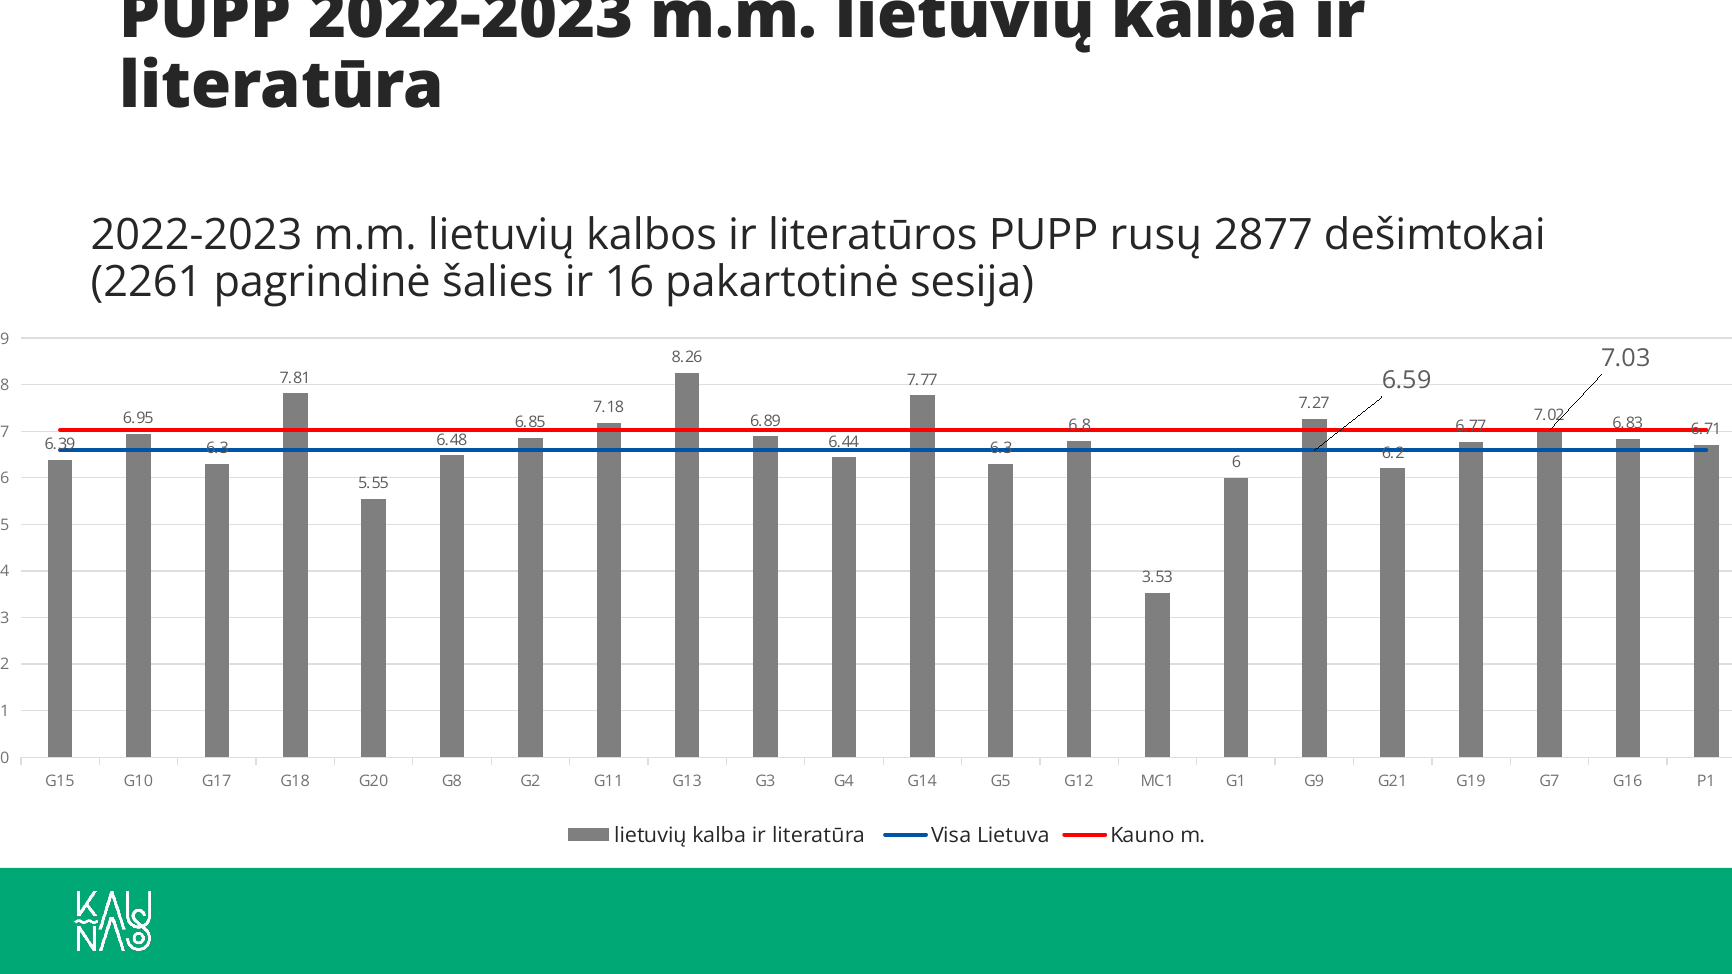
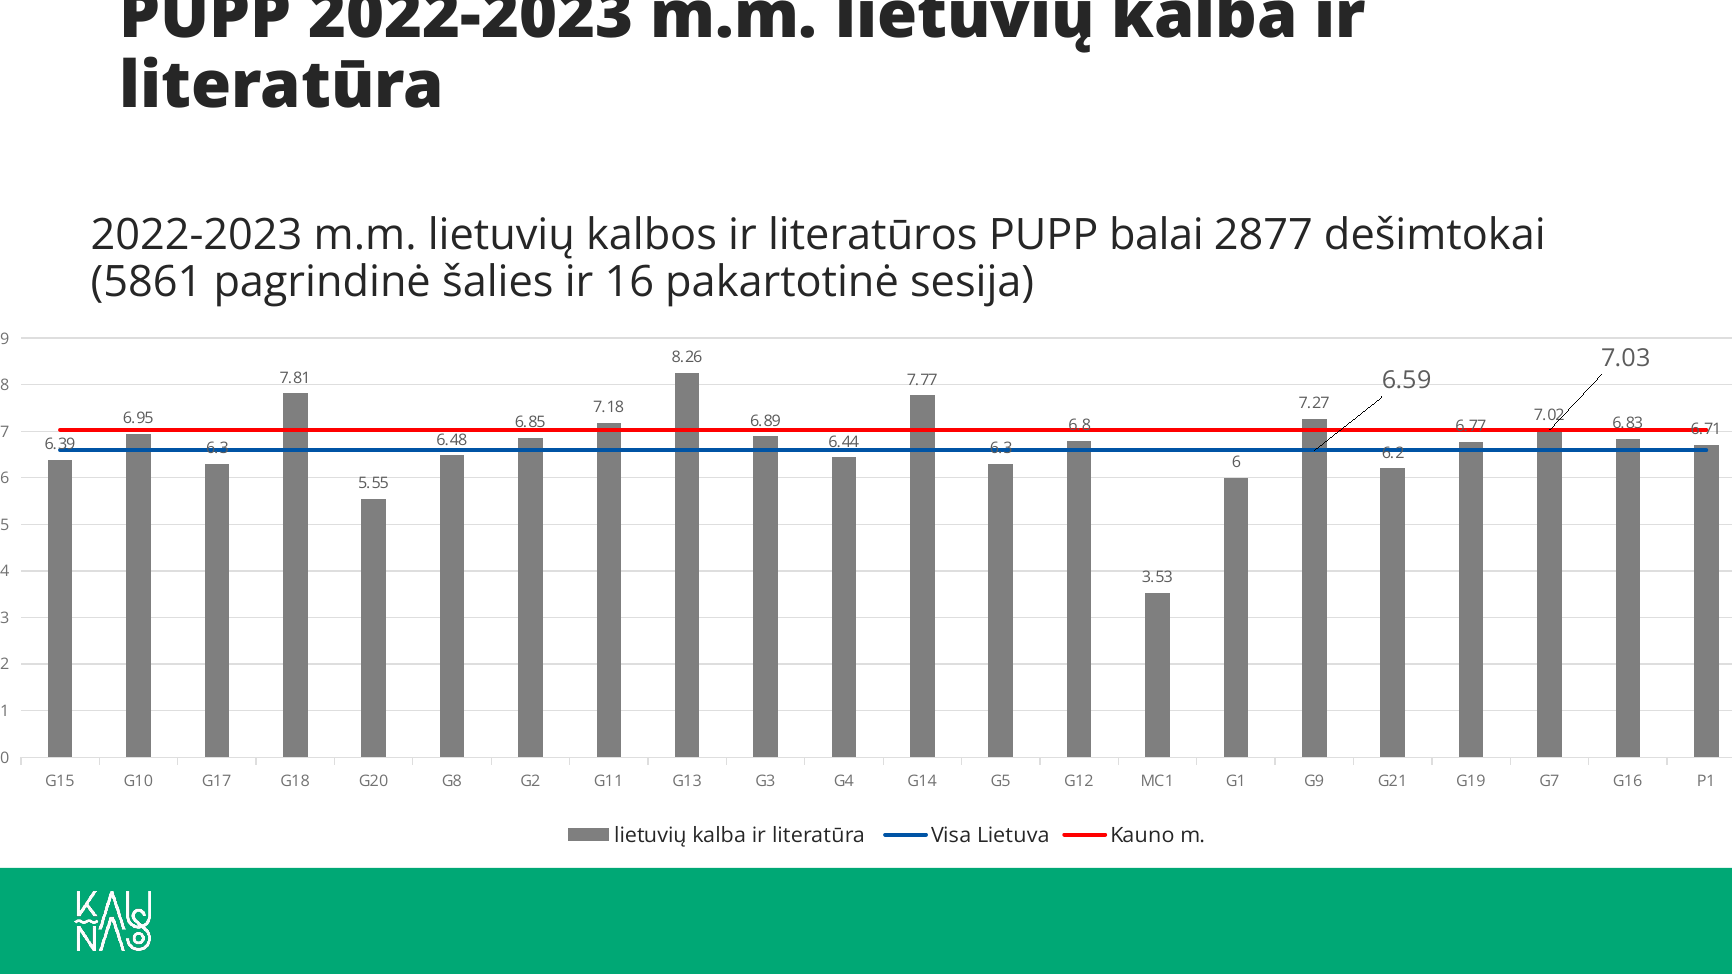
rusų: rusų -> balai (1156, 235)
2261: 2261 -> 5861 (147, 282)
